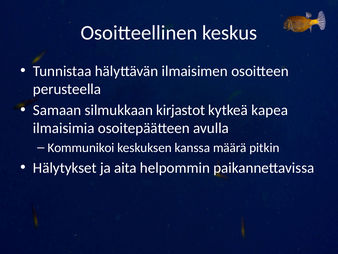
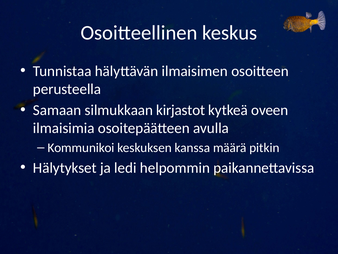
kapea: kapea -> oveen (270, 110)
aita: aita -> ledi (125, 167)
